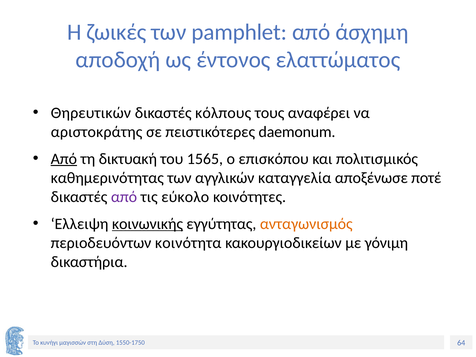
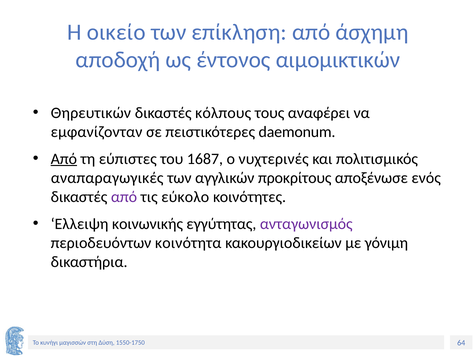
ζωικές: ζωικές -> οικείο (116, 32)
pamphlet: pamphlet -> επίκληση (239, 32)
ελαττώματος: ελαττώματος -> αιμομικτικών (338, 60)
αριστοκράτης: αριστοκράτης -> εμφανίζονταν (97, 132)
δικτυακή: δικτυακή -> εύπιστες (128, 159)
1565: 1565 -> 1687 (205, 159)
επισκόπου: επισκόπου -> νυχτερινές (274, 159)
καθημερινότητας: καθημερινότητας -> αναπαραγωγικές (107, 178)
καταγγελία: καταγγελία -> προκρίτους (295, 178)
ποτέ: ποτέ -> ενός (426, 178)
κοινωνικής underline: present -> none (147, 224)
ανταγωνισμός colour: orange -> purple (306, 224)
